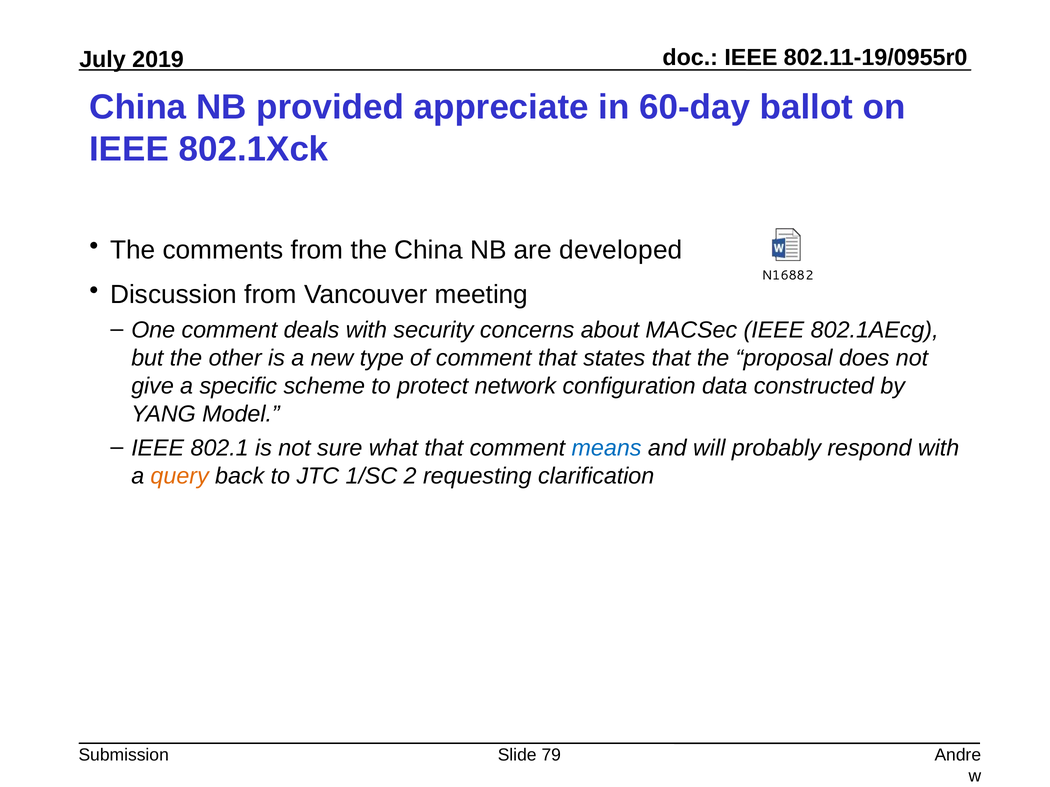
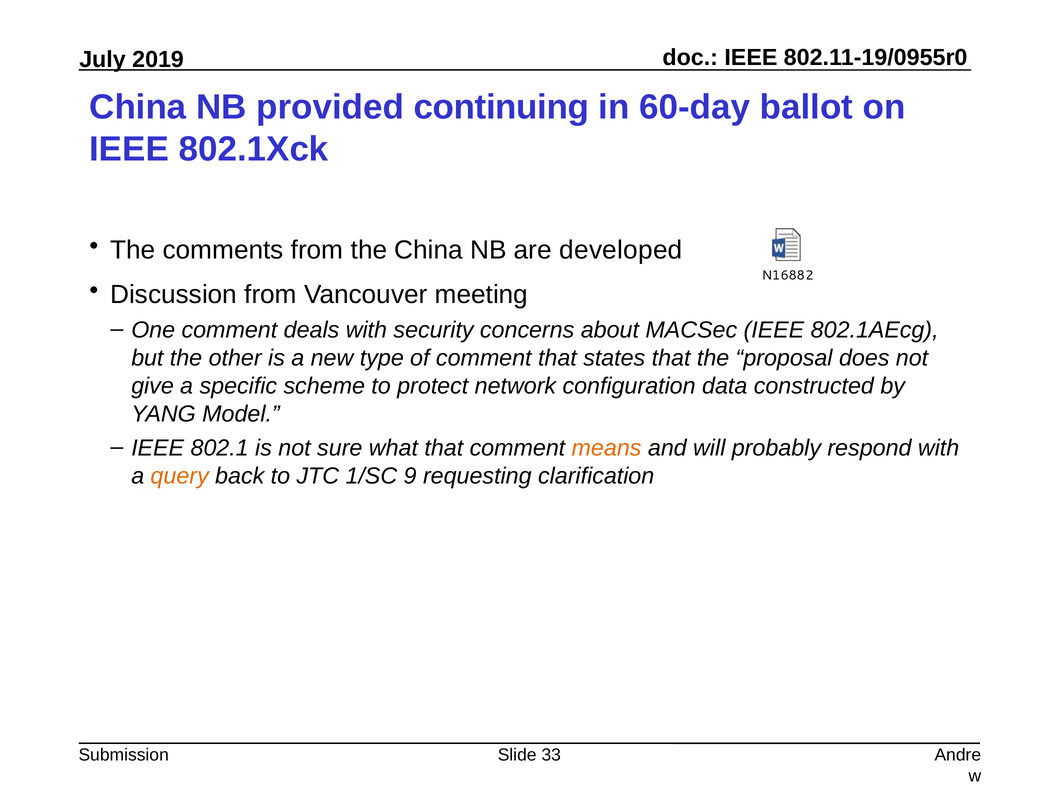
appreciate: appreciate -> continuing (501, 108)
means colour: blue -> orange (607, 448)
2: 2 -> 9 (410, 476)
79: 79 -> 33 (551, 755)
